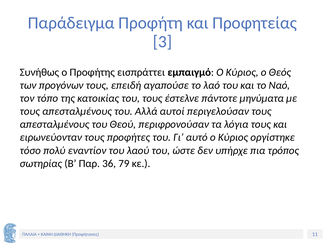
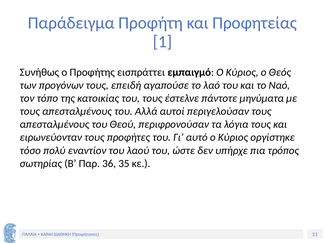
3: 3 -> 1 (162, 42)
79: 79 -> 35 (124, 163)
